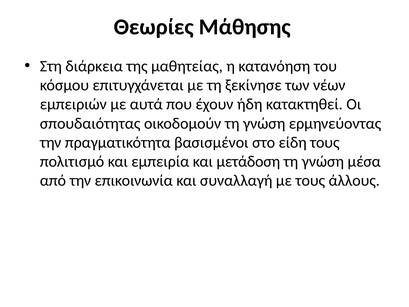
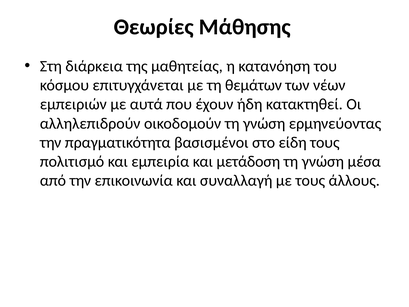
ξεκίνησε: ξεκίνησε -> θεμάτων (254, 85)
σπουδαιότητας: σπουδαιότητας -> αλληλεπιδρούν (90, 123)
